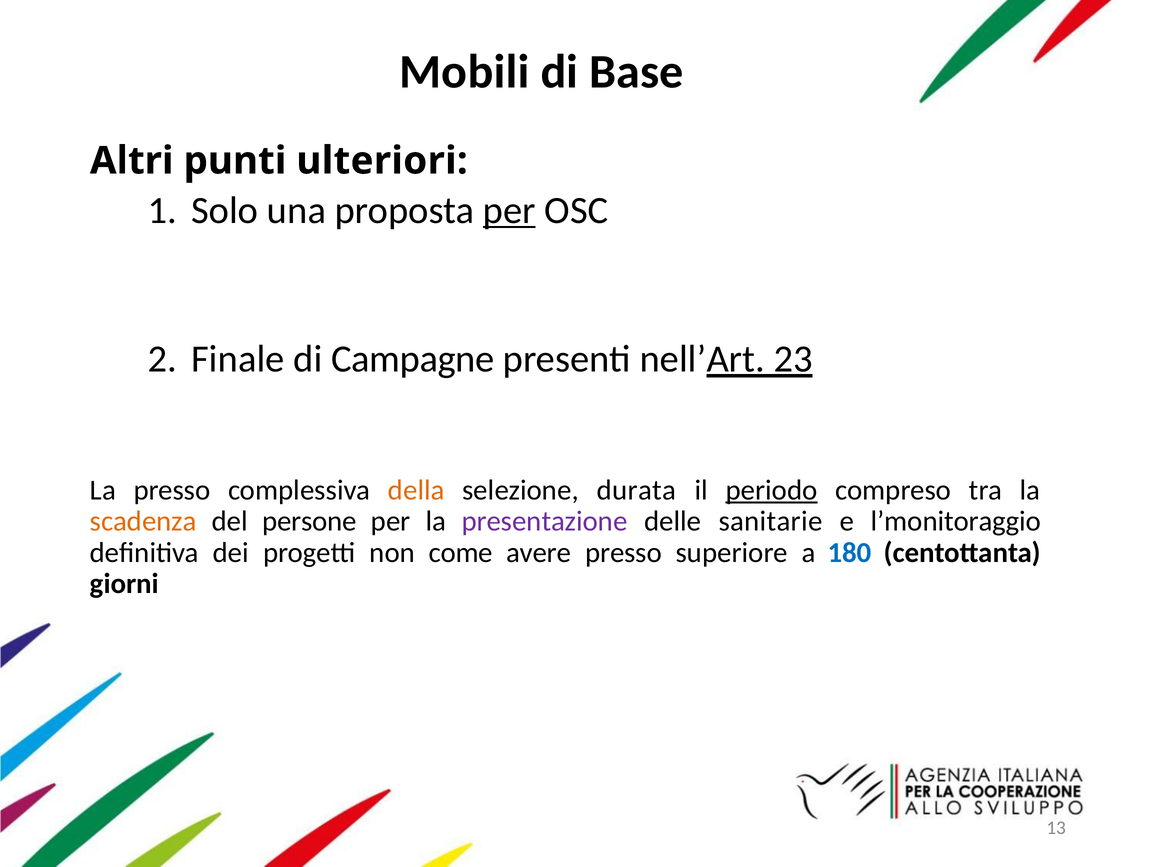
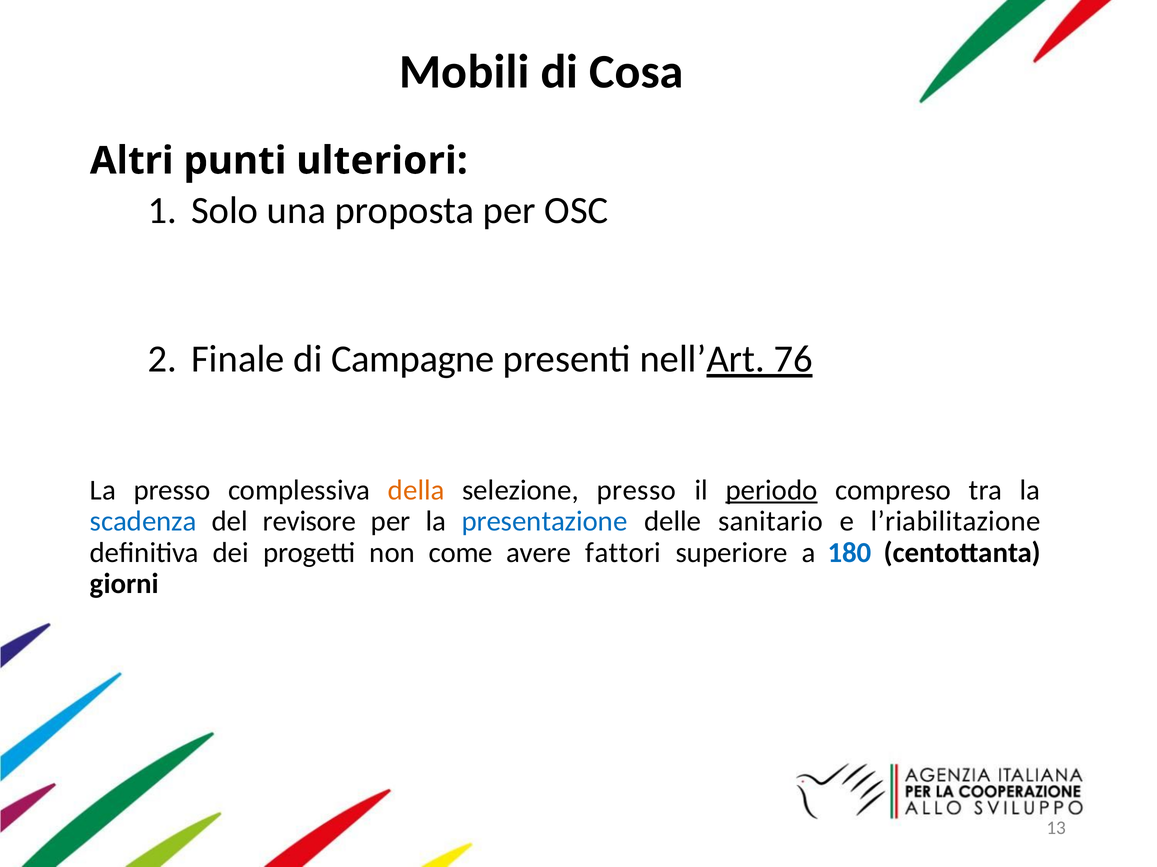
Base: Base -> Cosa (636, 72)
per underline: present -> none (509, 211)
23: 23 -> 76 (793, 360)
selezione durata: durata -> presso (636, 491)
scadenza colour: orange -> blue (143, 522)
persone: persone -> revisore (309, 522)
presentazione colour: purple -> blue (545, 522)
sanitarie: sanitarie -> sanitario (770, 522)
l’monitoraggio: l’monitoraggio -> l’riabilitazione (956, 522)
avere presso: presso -> fattori (623, 553)
